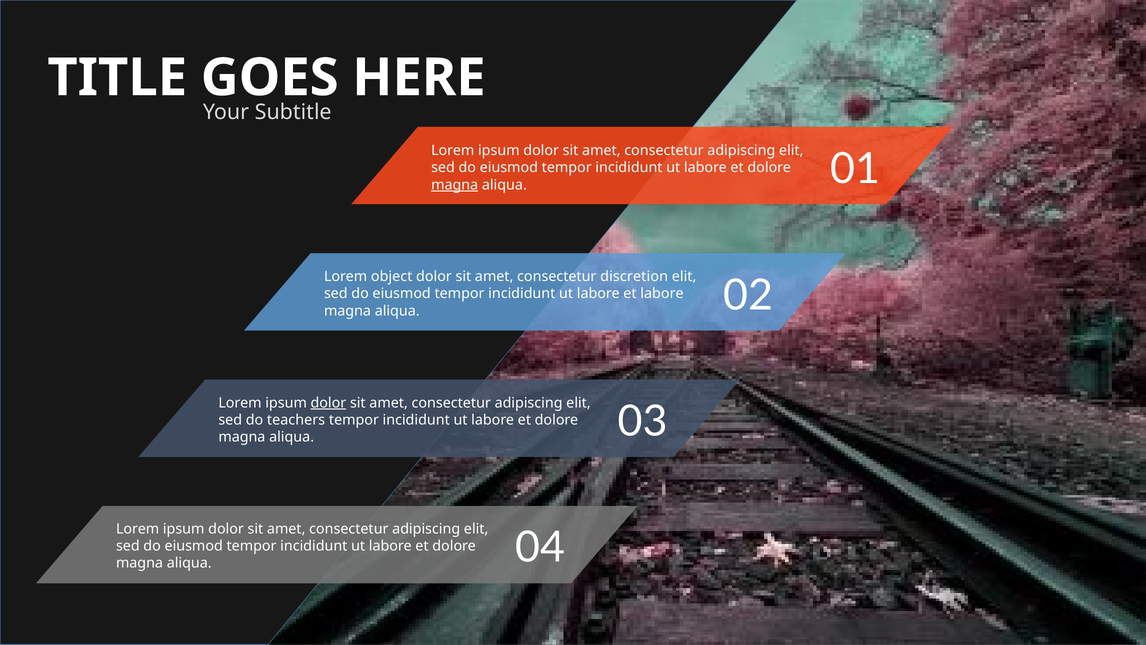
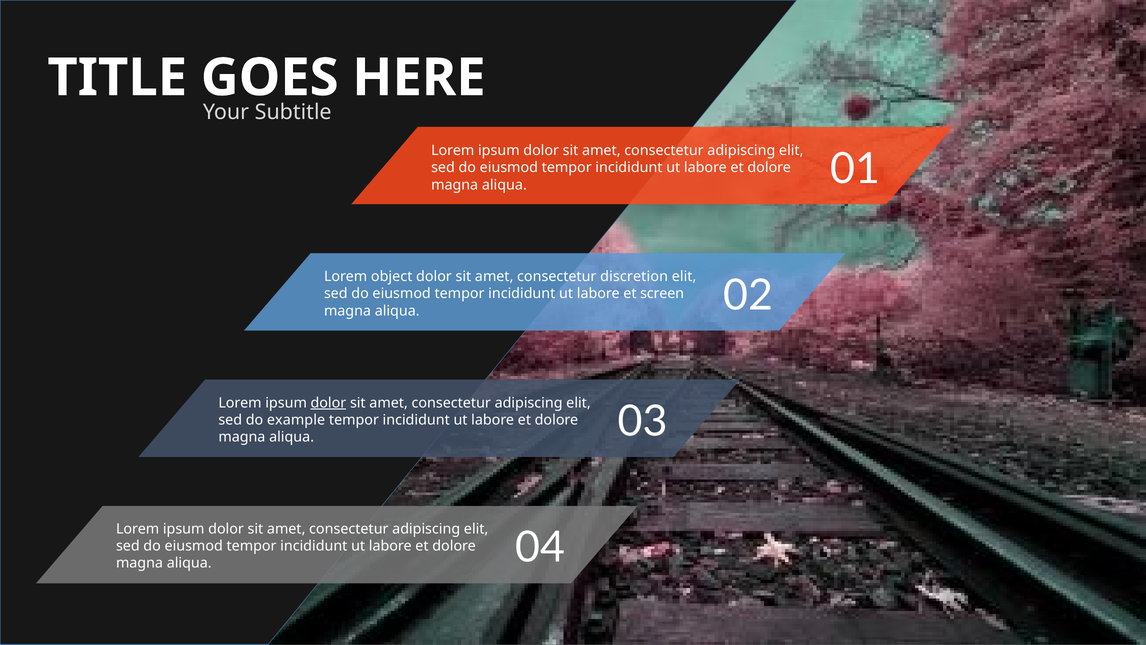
magna underline: present -> none (455, 185)
et labore: labore -> screen (662, 294)
teachers: teachers -> example (296, 420)
